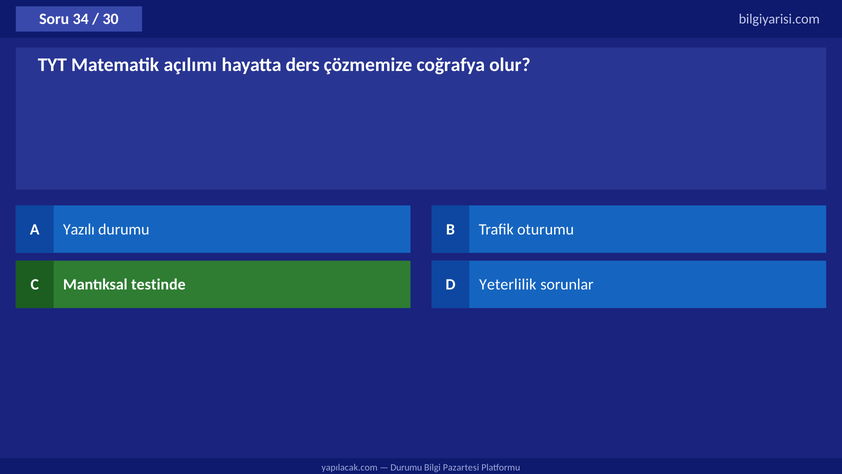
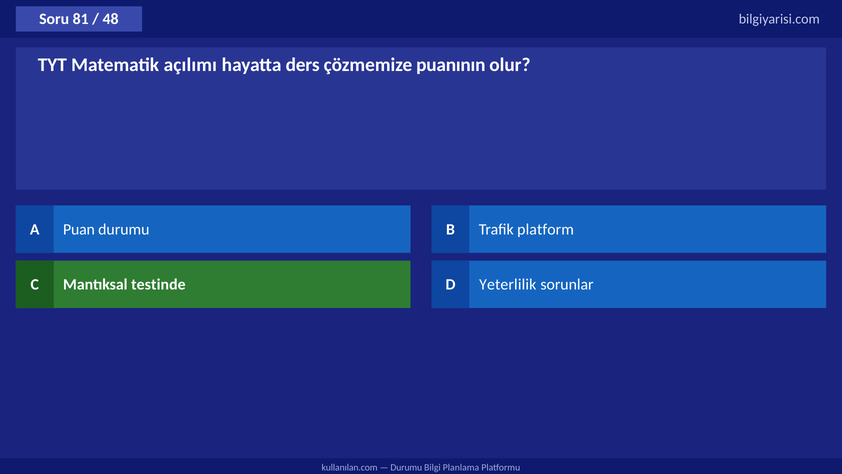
34: 34 -> 81 (81, 19)
30: 30 -> 48 (111, 19)
coğrafya: coğrafya -> puanının (451, 65)
Yazılı: Yazılı -> Puan (79, 229)
oturumu: oturumu -> platform (546, 229)
yapılacak.com: yapılacak.com -> kullanılan.com (350, 467)
Pazartesi: Pazartesi -> Planlama (461, 467)
